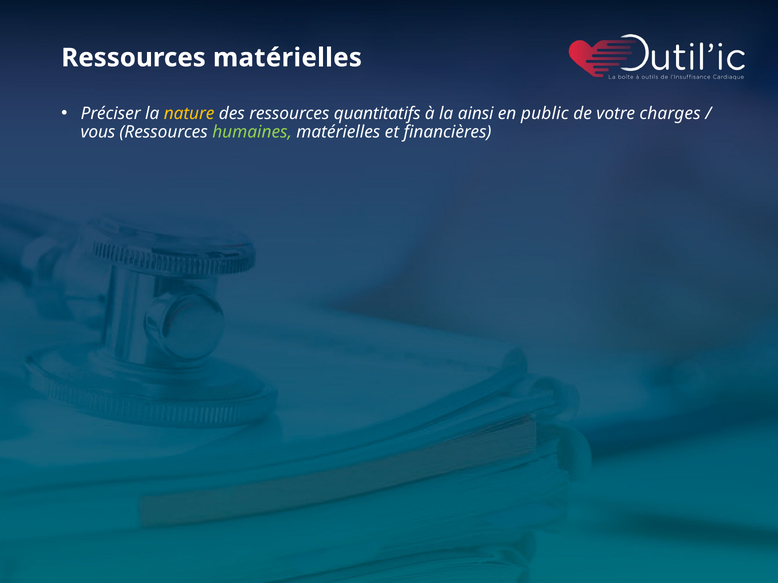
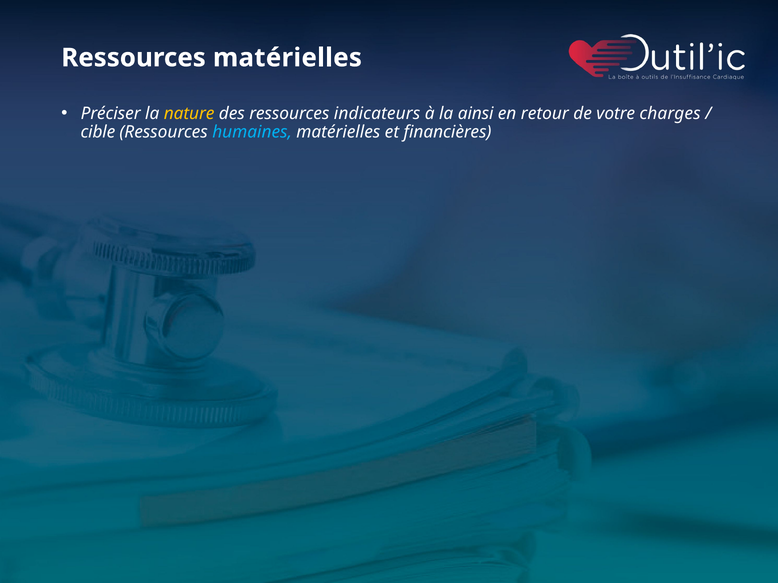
quantitatifs: quantitatifs -> indicateurs (377, 114)
public: public -> retour (545, 114)
vous: vous -> cible (98, 132)
humaines colour: light green -> light blue (252, 132)
